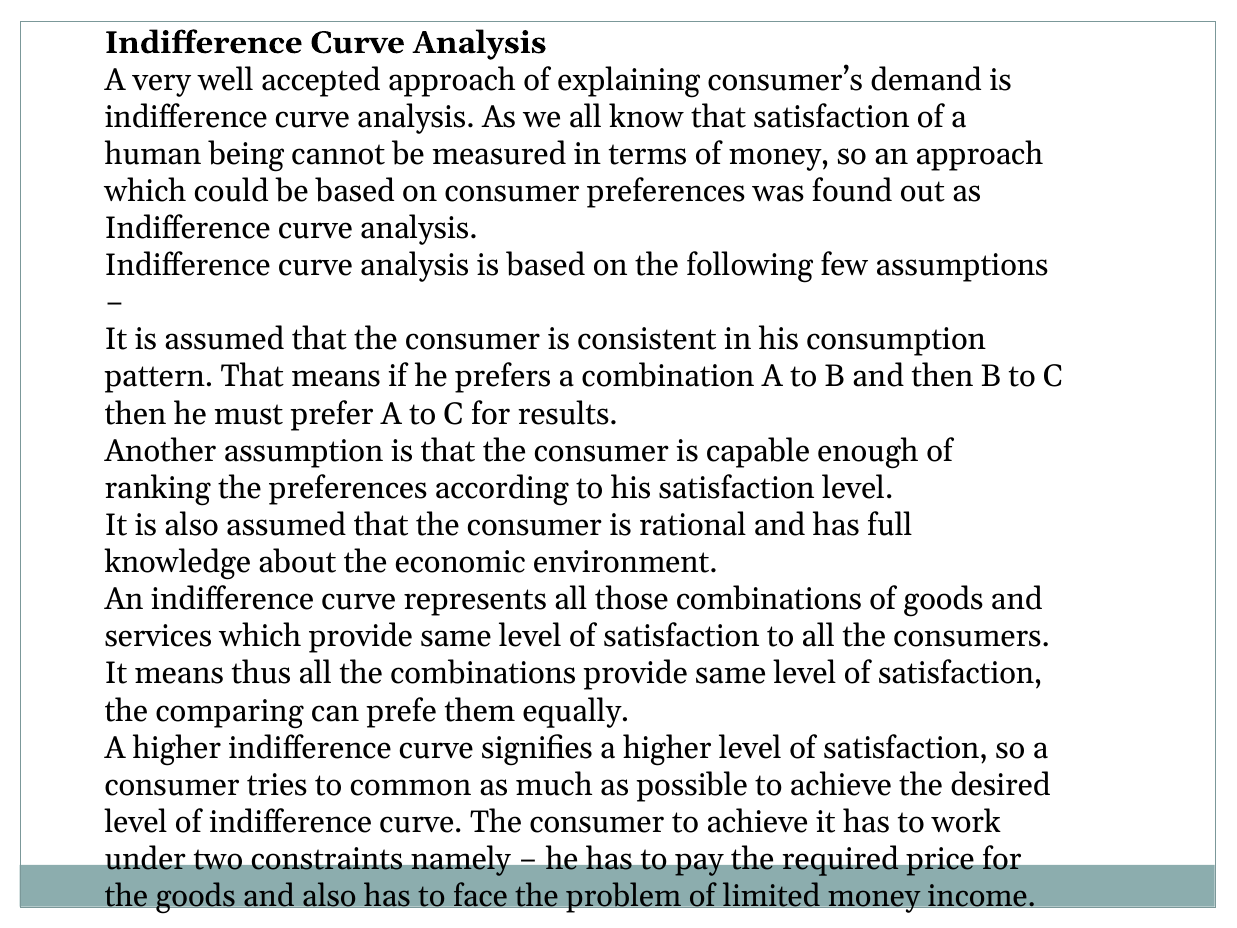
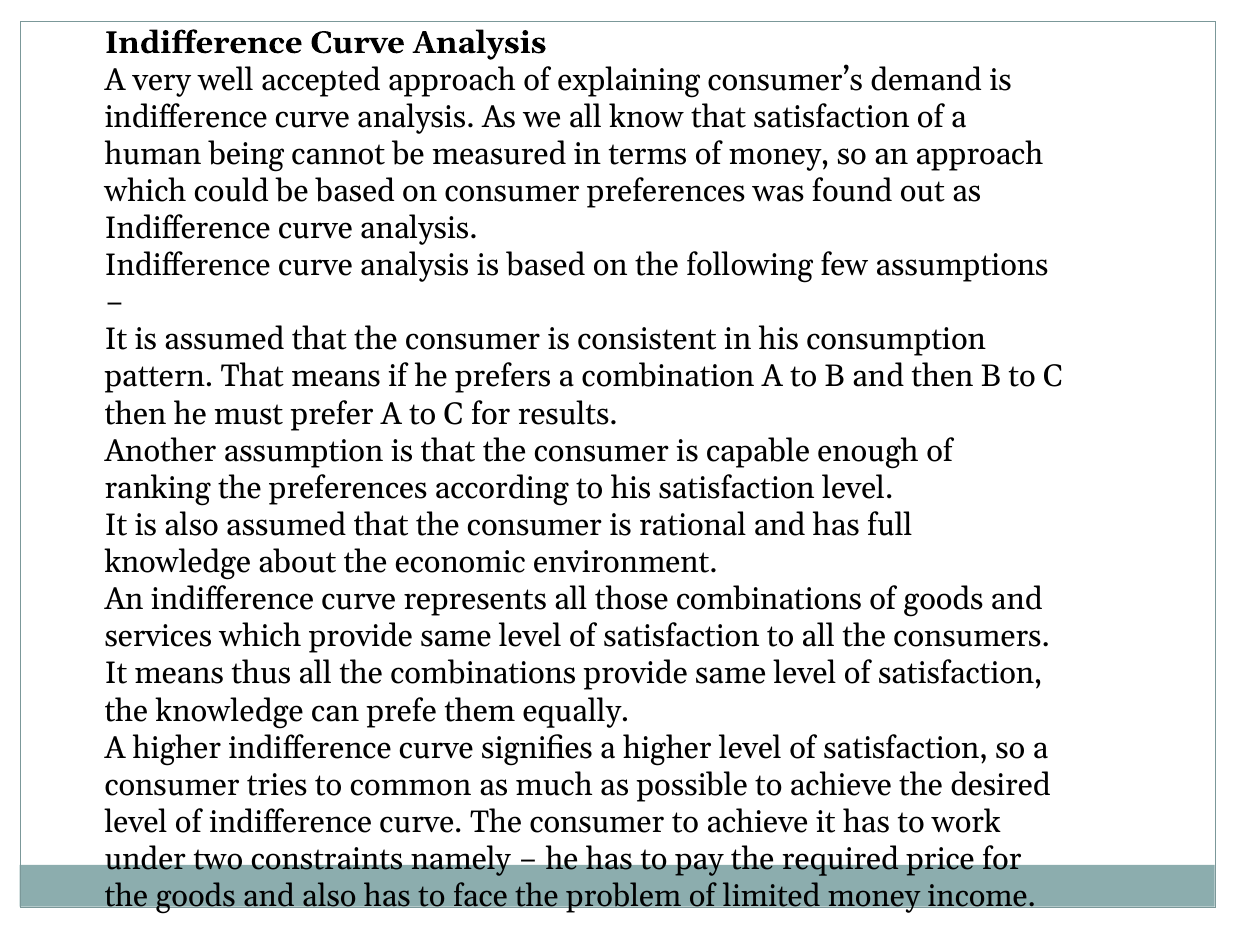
the comparing: comparing -> knowledge (230, 711)
